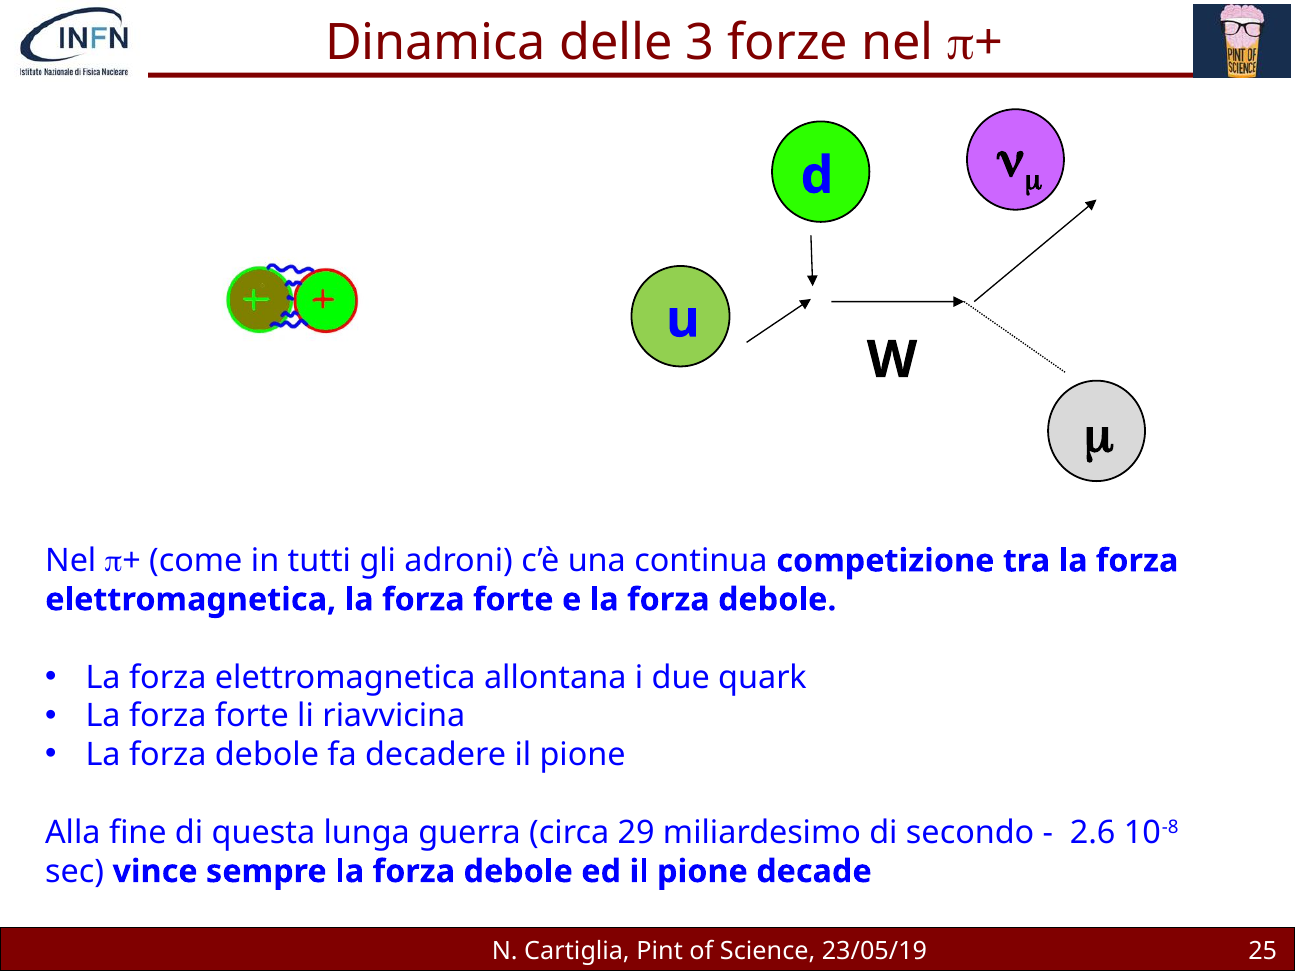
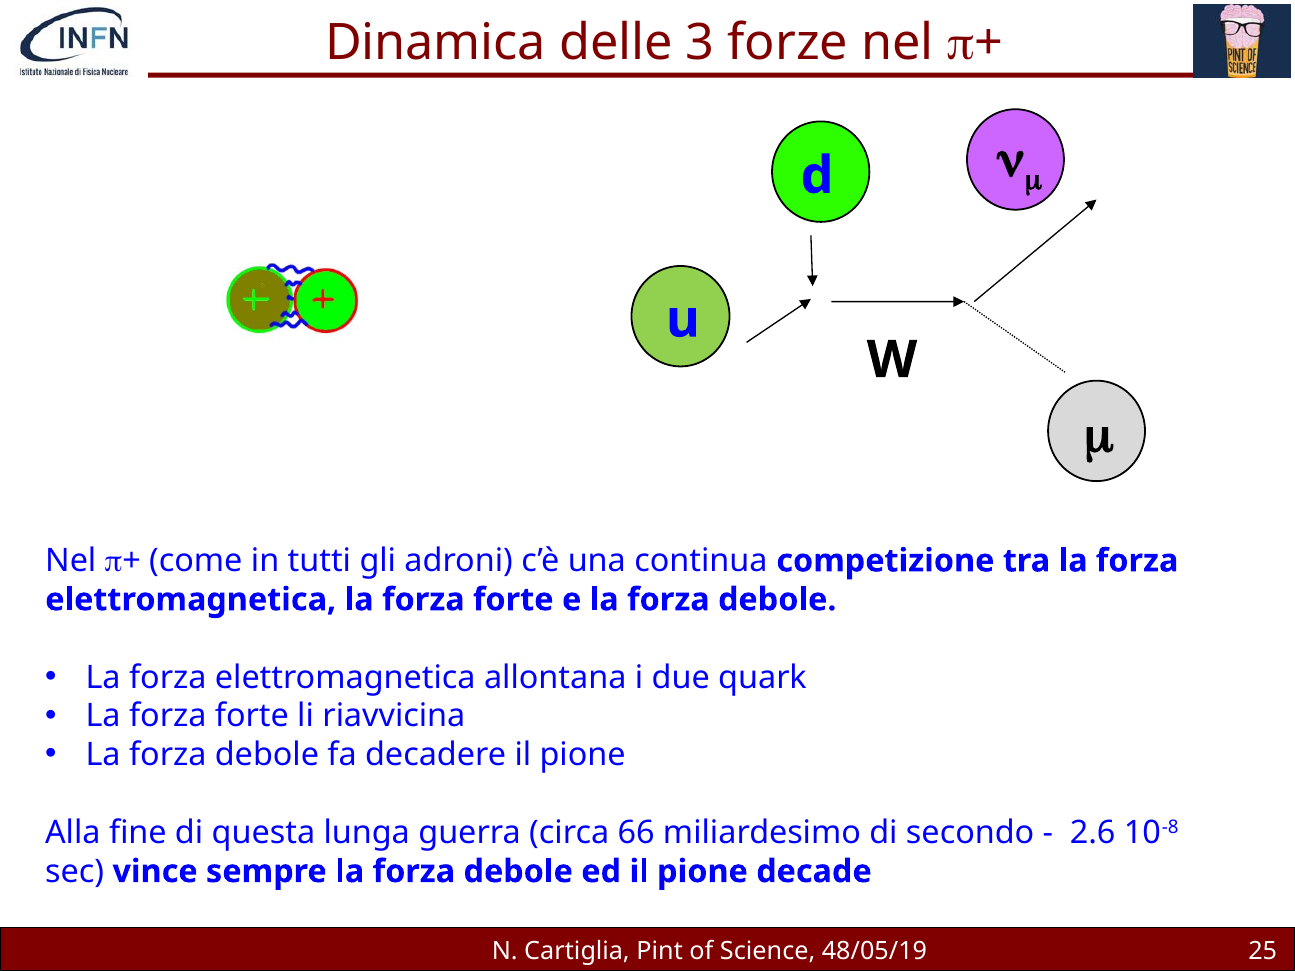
29: 29 -> 66 (636, 833)
23/05/19: 23/05/19 -> 48/05/19 (874, 951)
